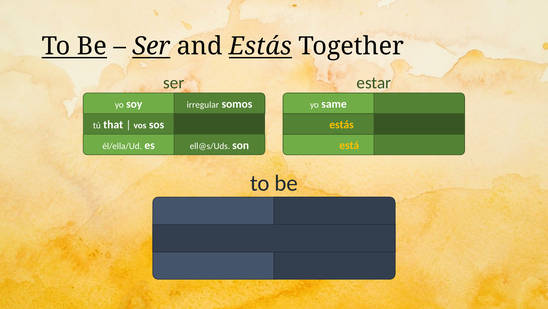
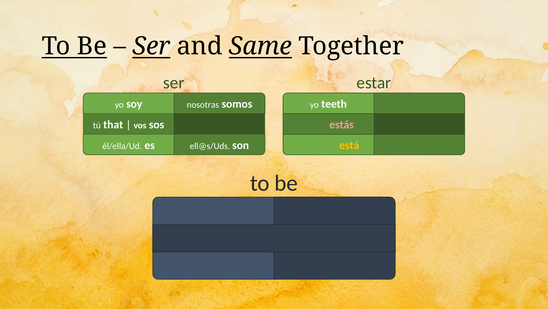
and Estás: Estás -> Same (260, 46)
irregular: irregular -> nosotras (203, 104)
same: same -> teeth (334, 104)
estás colour: yellow -> pink (342, 124)
